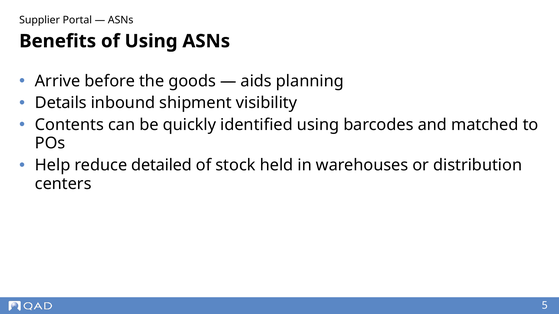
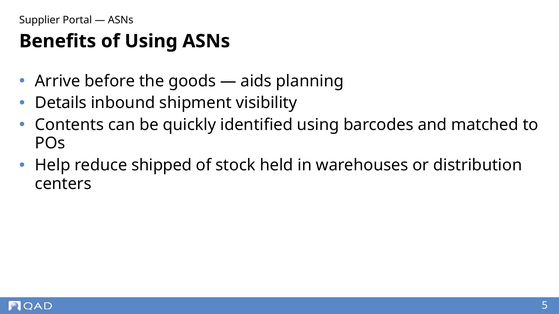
detailed: detailed -> shipped (162, 165)
